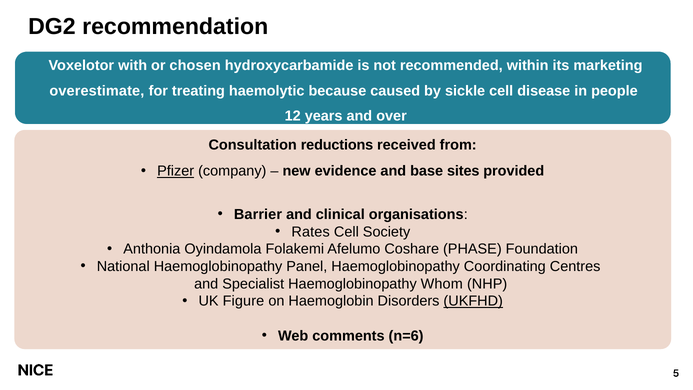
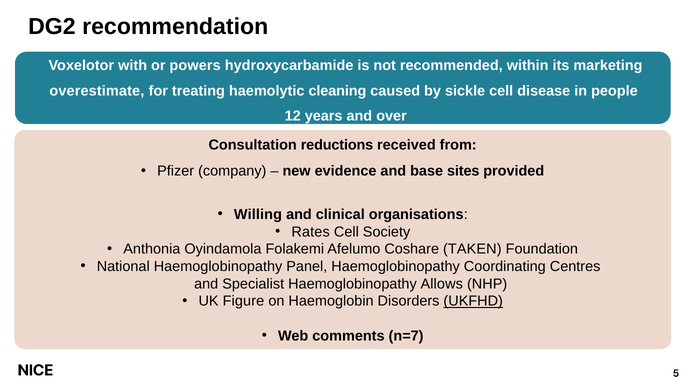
chosen: chosen -> powers (195, 65)
because: because -> cleaning (337, 91)
Pfizer underline: present -> none (176, 171)
Barrier: Barrier -> Willing (258, 214)
PHASE: PHASE -> TAKEN (472, 249)
Whom: Whom -> Allows (442, 284)
n=6: n=6 -> n=7 (406, 336)
